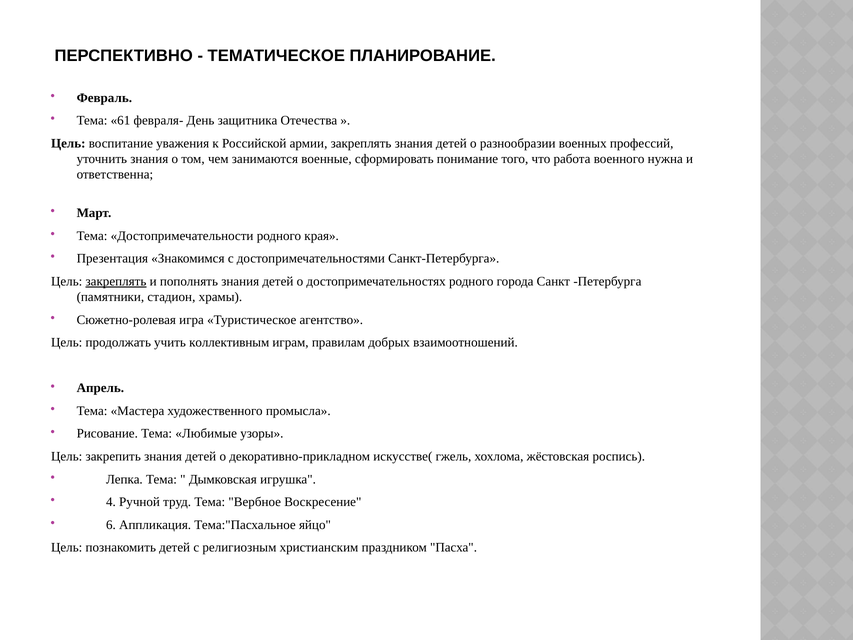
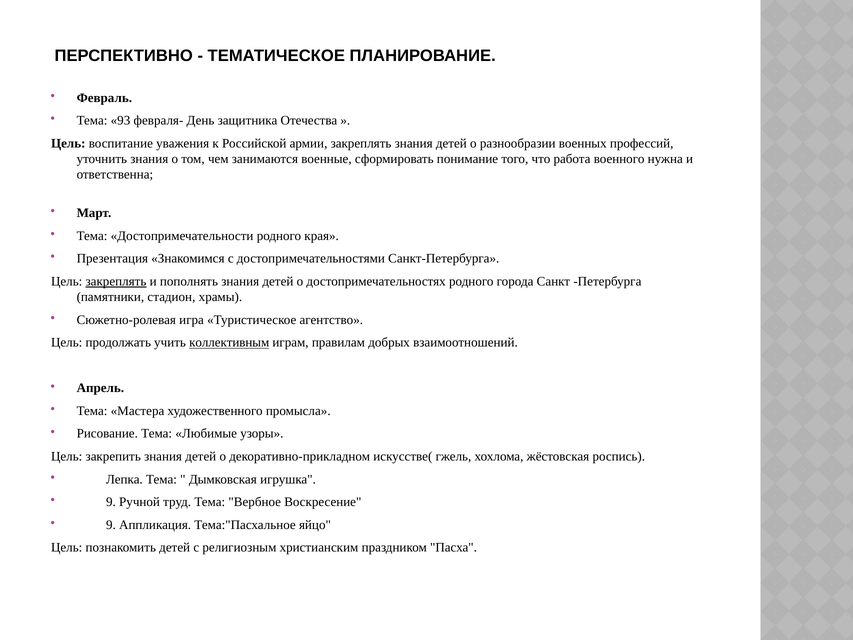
61: 61 -> 93 (120, 120)
коллективным underline: none -> present (229, 342)
4: 4 -> 9 (111, 502)
6: 6 -> 9 (111, 525)
